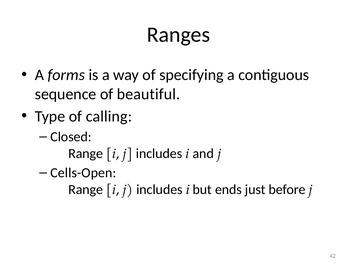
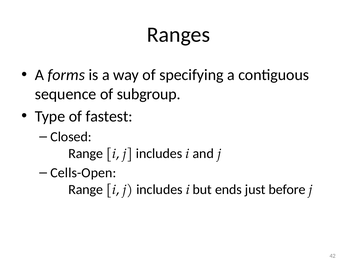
beautiful: beautiful -> subgroup (149, 94)
calling: calling -> fastest (109, 116)
